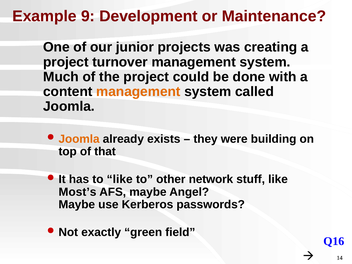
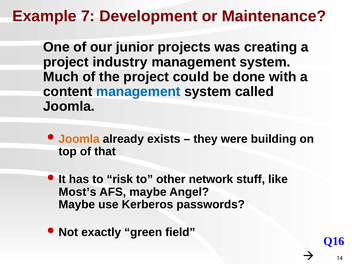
9: 9 -> 7 (88, 16)
turnover: turnover -> industry (120, 62)
management colour: orange -> blue (138, 92)
to like: like -> risk (120, 179)
